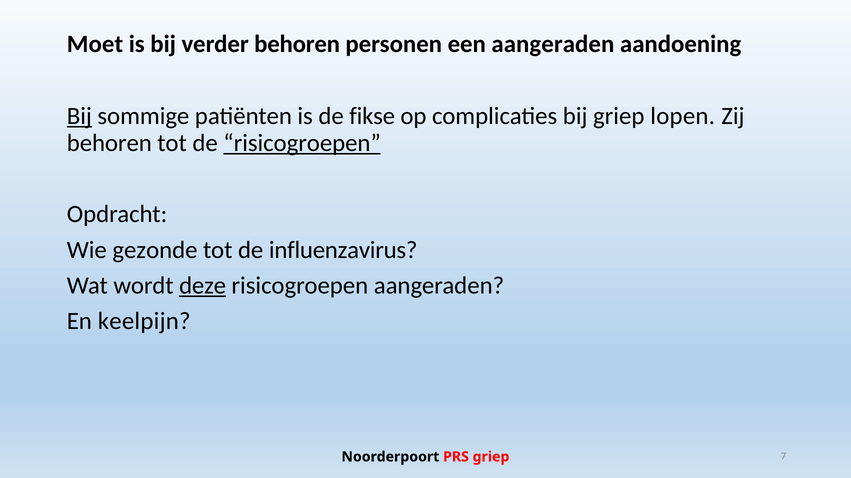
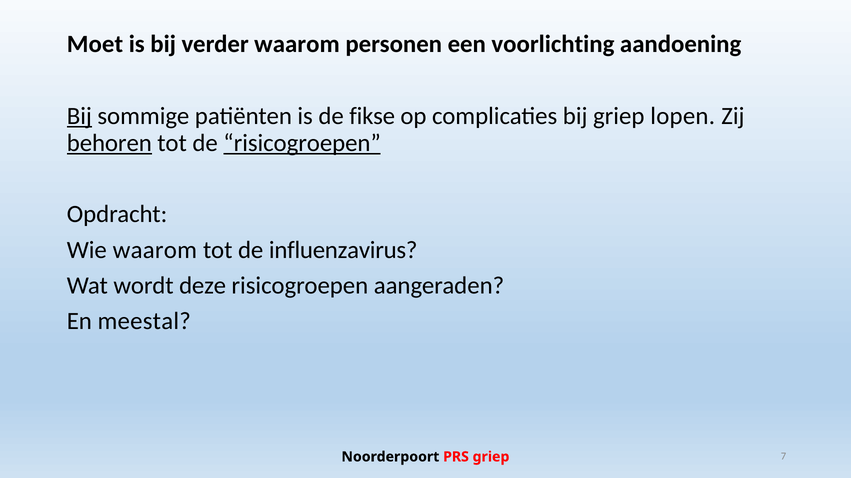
verder behoren: behoren -> waarom (297, 44)
een aangeraden: aangeraden -> voorlichting (553, 44)
behoren underline: none -> present (109, 143)
Wie gezonde: gezonde -> waarom (155, 250)
deze underline: present -> none (203, 286)
keelpijn: keelpijn -> meestal (144, 322)
